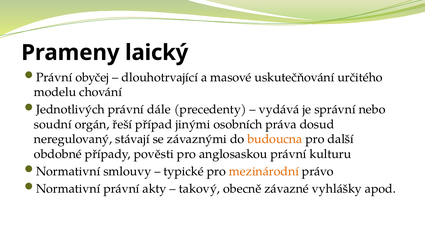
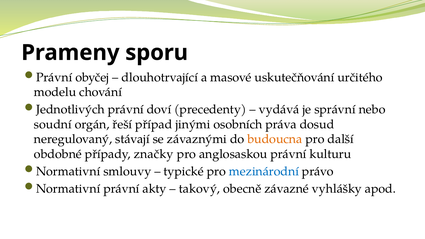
laický: laický -> sporu (157, 53)
dále: dále -> doví (159, 109)
pověsti: pověsti -> značky (154, 154)
mezinárodní colour: orange -> blue (264, 171)
